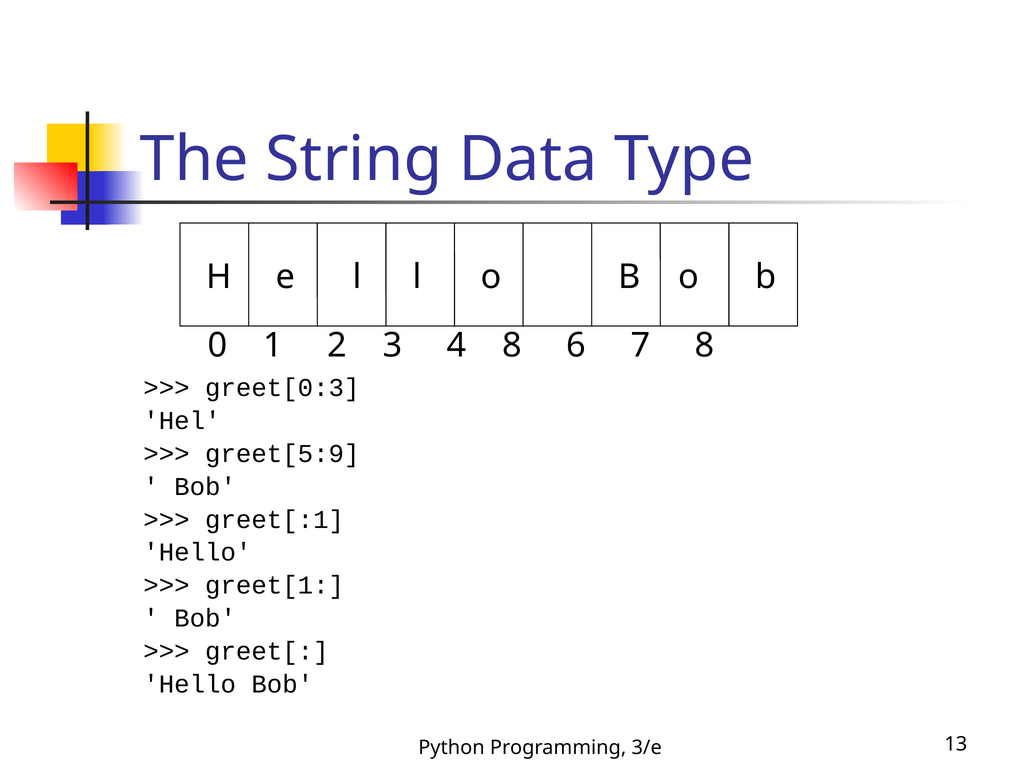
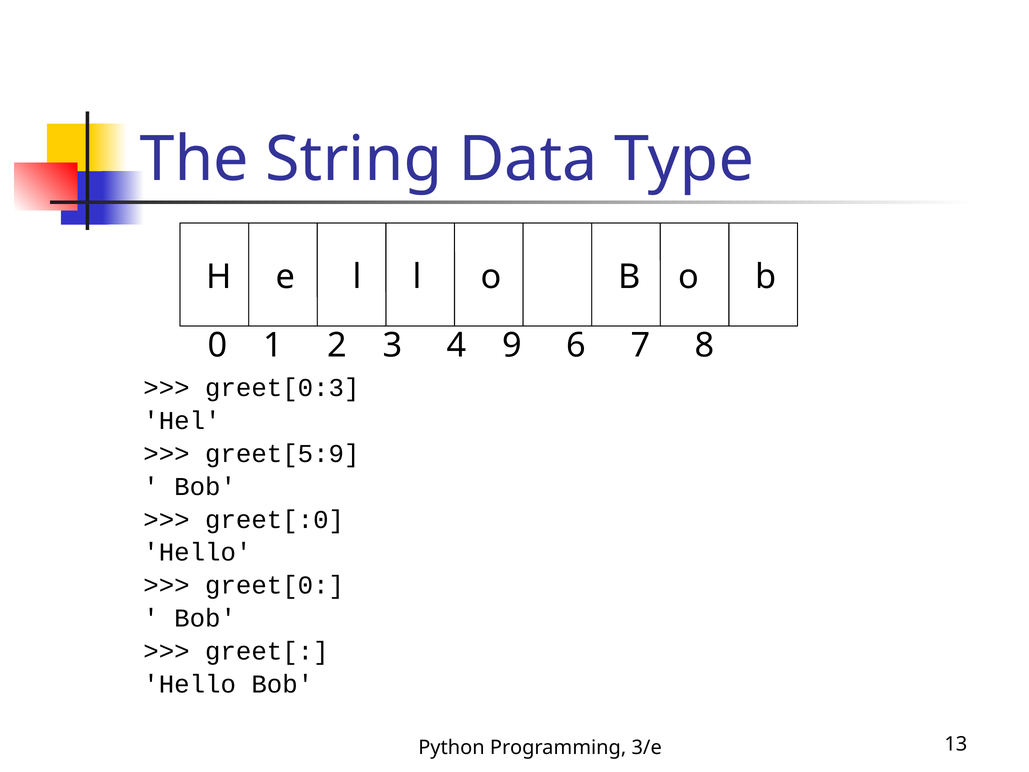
4 8: 8 -> 9 (512, 345)
greet[:1: greet[:1 -> greet[:0 (275, 519)
greet[1: greet[1 -> greet[0 (275, 585)
